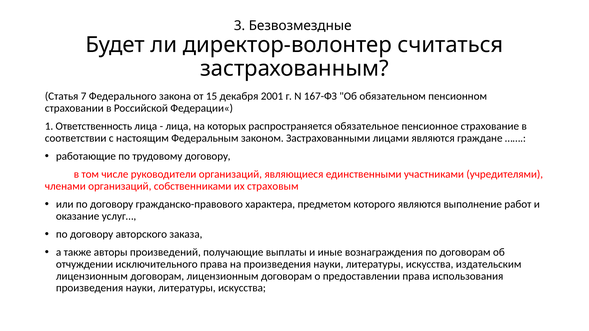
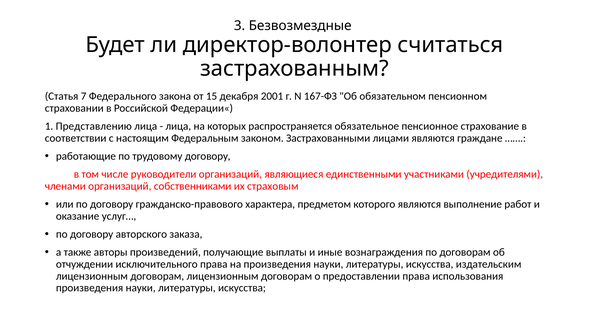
Ответственность: Ответственность -> Представлению (94, 126)
